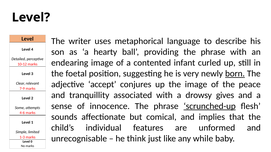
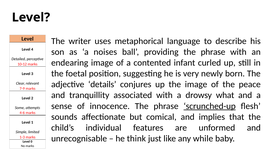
hearty: hearty -> noises (105, 52)
born underline: present -> none (235, 74)
accept: accept -> details (102, 85)
gives: gives -> what (225, 95)
